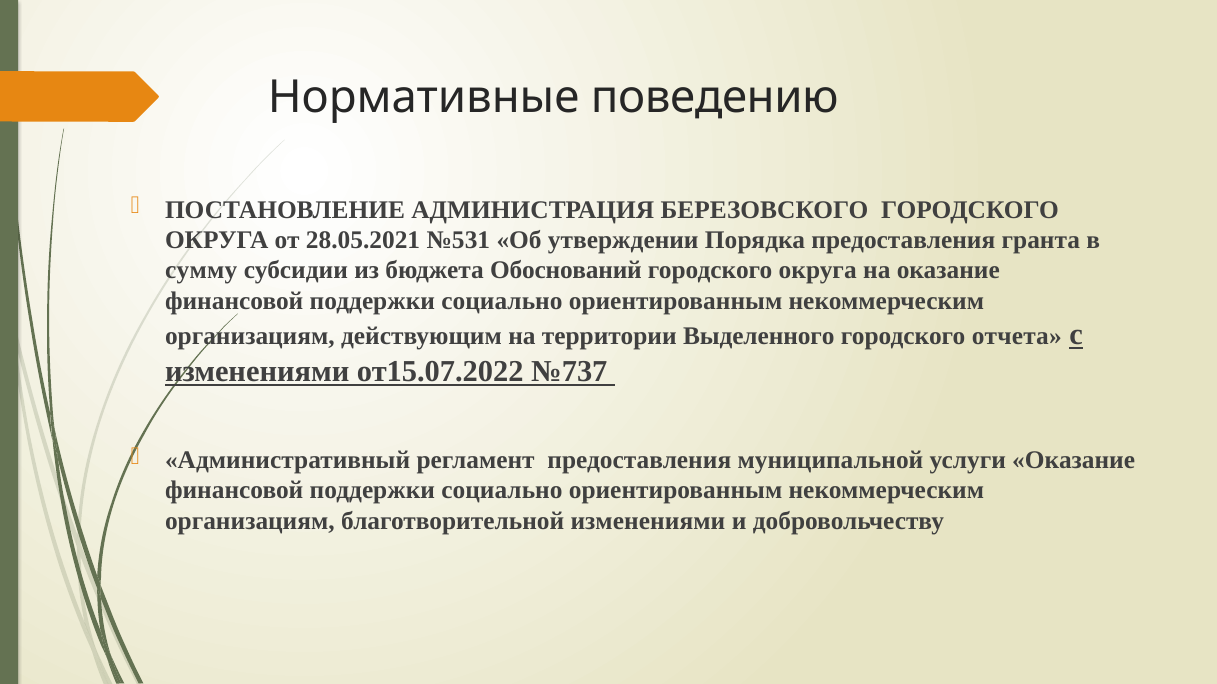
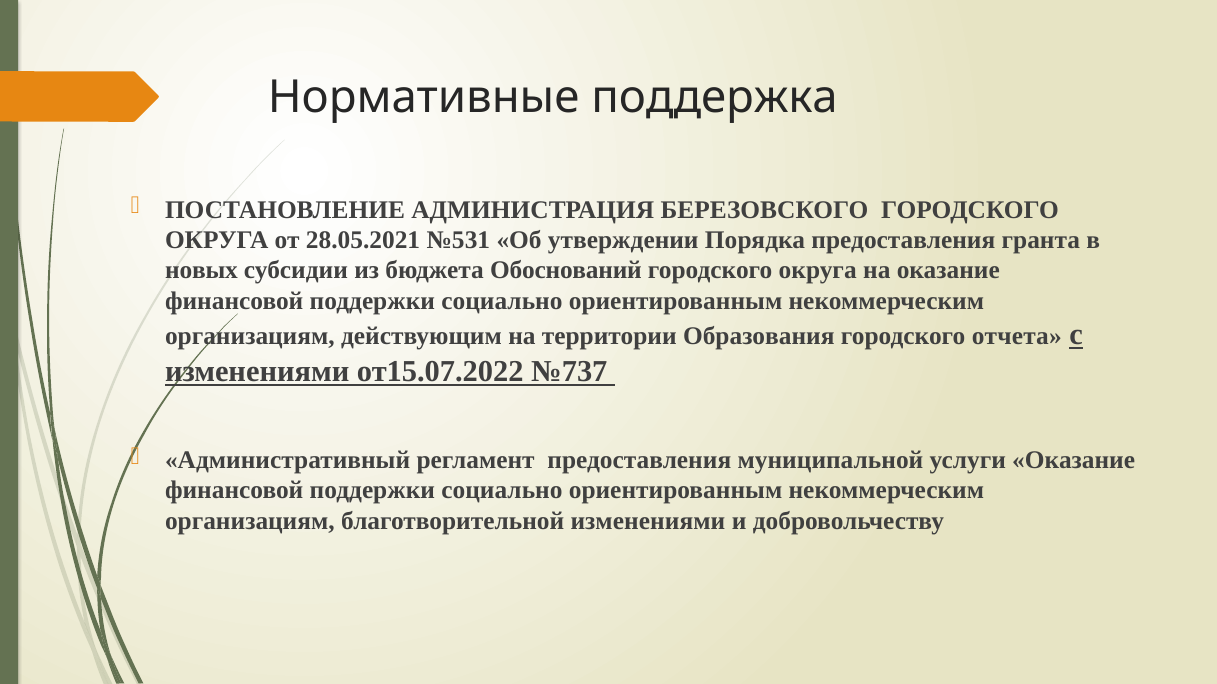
поведению: поведению -> поддержка (715, 97)
сумму: сумму -> новых (201, 271)
Выделенного: Выделенного -> Образования (759, 337)
